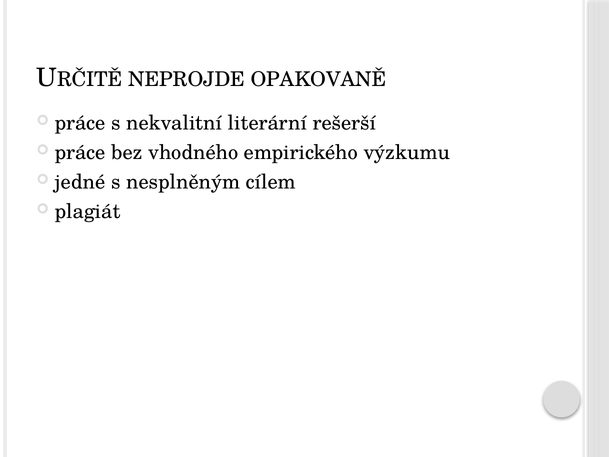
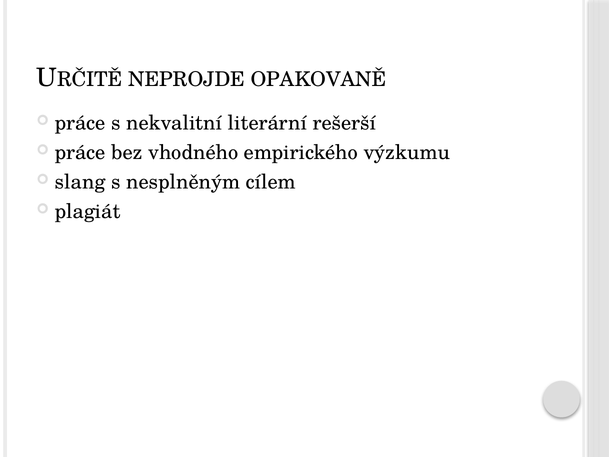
jedné: jedné -> slang (80, 182)
